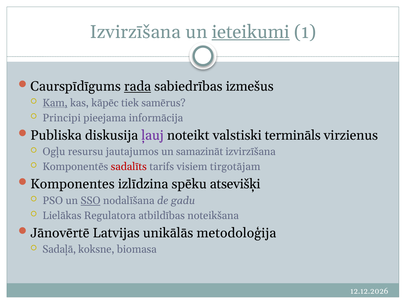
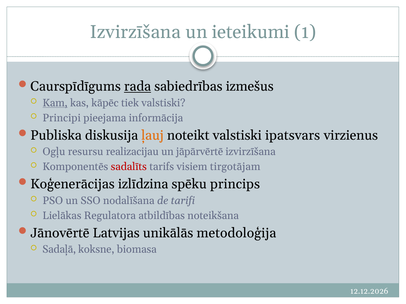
ieteikumi underline: present -> none (251, 32)
tiek samērus: samērus -> valstiski (163, 103)
ļauj colour: purple -> orange (153, 136)
termināls: termināls -> ipatsvars (293, 136)
jautajumos: jautajumos -> realizacijau (132, 152)
samazināt: samazināt -> jāpārvērtē (200, 152)
Komponentes: Komponentes -> Koģenerācijas (73, 184)
atsevišķi: atsevišķi -> princips (235, 184)
SSO underline: present -> none (91, 201)
gadu: gadu -> tarifi (183, 201)
